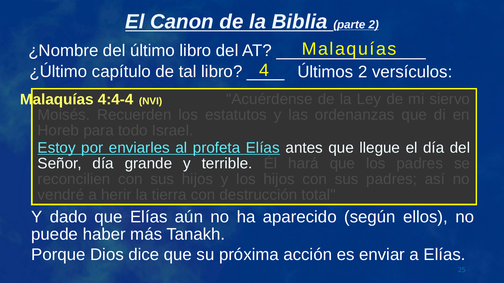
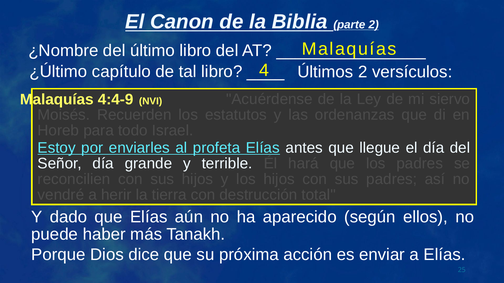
4:4-4: 4:4-4 -> 4:4-9 (116, 100)
